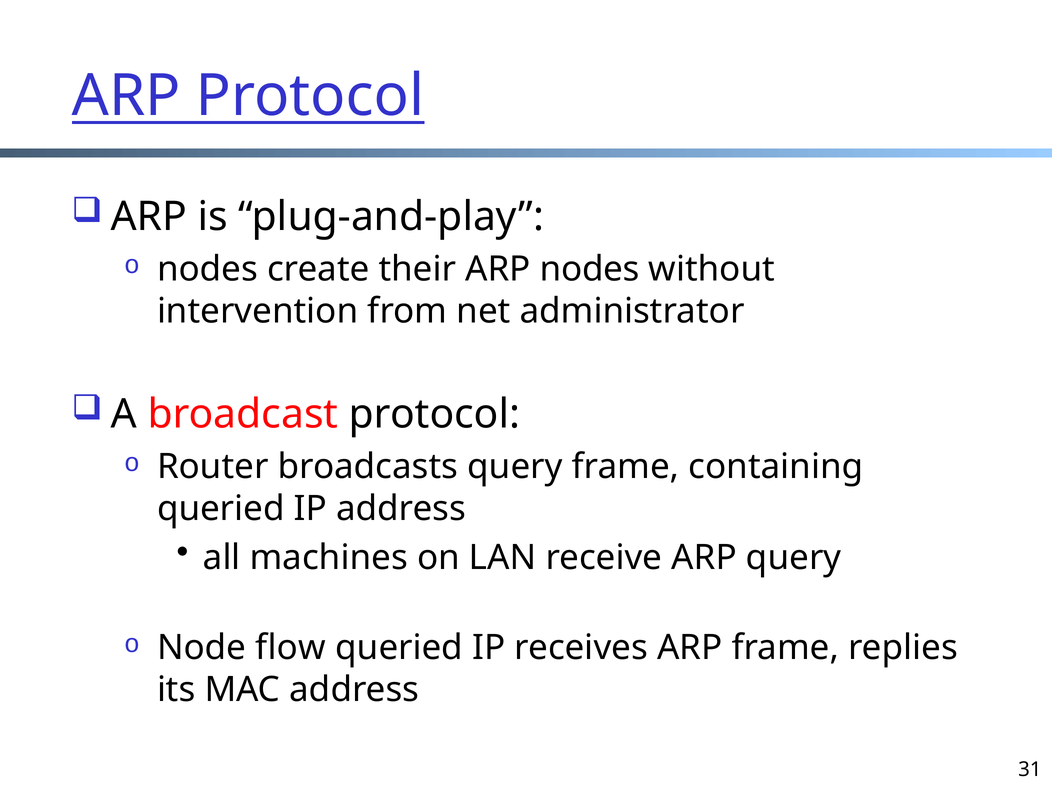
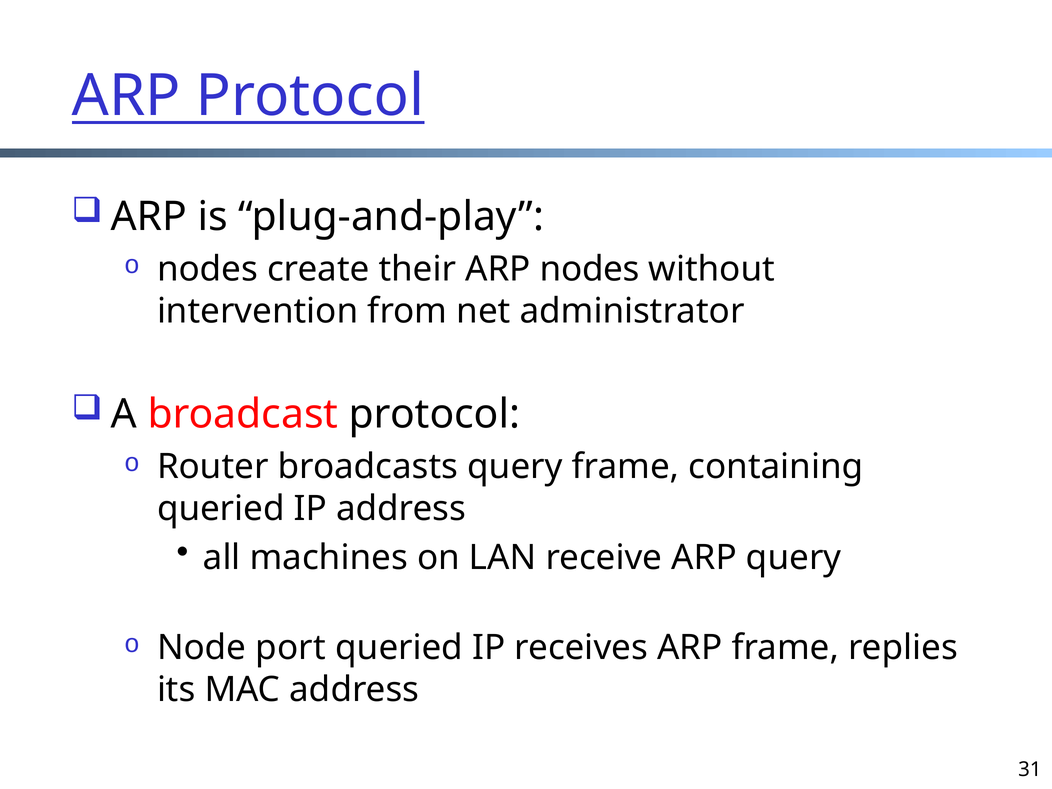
flow: flow -> port (291, 648)
